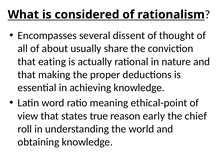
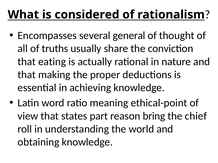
dissent: dissent -> general (129, 36)
about: about -> truths (55, 49)
true: true -> part (99, 116)
early: early -> bring (154, 116)
